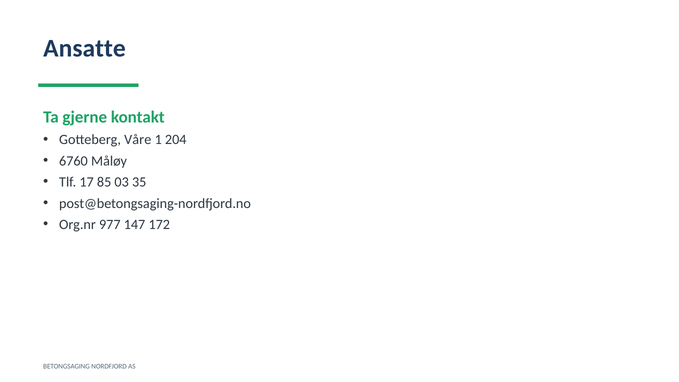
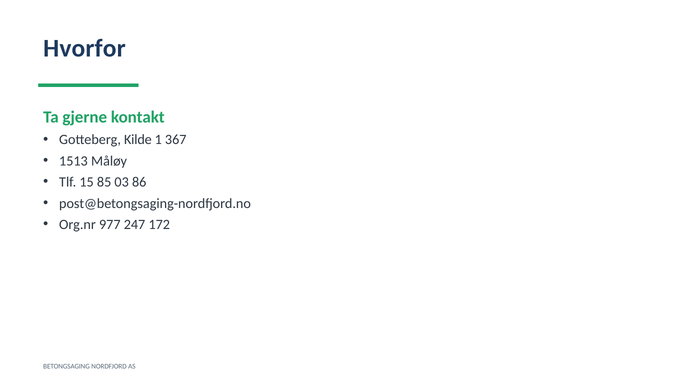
Ansatte: Ansatte -> Hvorfor (84, 48)
Våre: Våre -> Kilde (138, 140)
204: 204 -> 367 (176, 140)
6760: 6760 -> 1513 (73, 161)
17: 17 -> 15 (87, 182)
35: 35 -> 86 (139, 182)
147: 147 -> 247 (135, 225)
